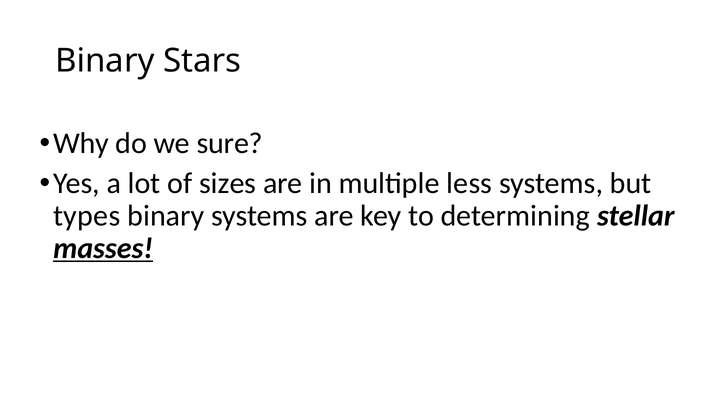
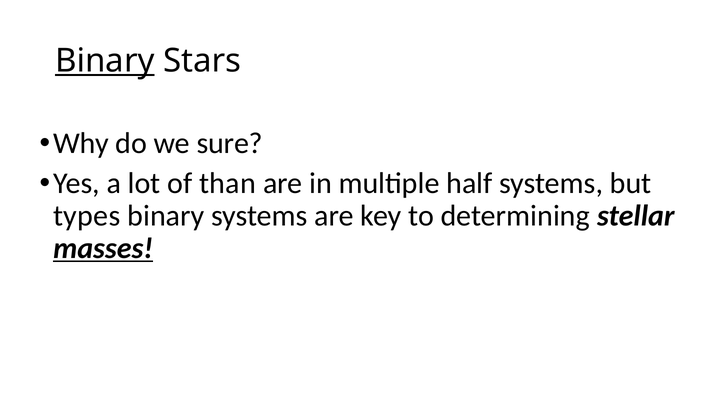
Binary underline: none -> present (105, 61)
sizes: sizes -> than (227, 183)
less: less -> half (469, 183)
